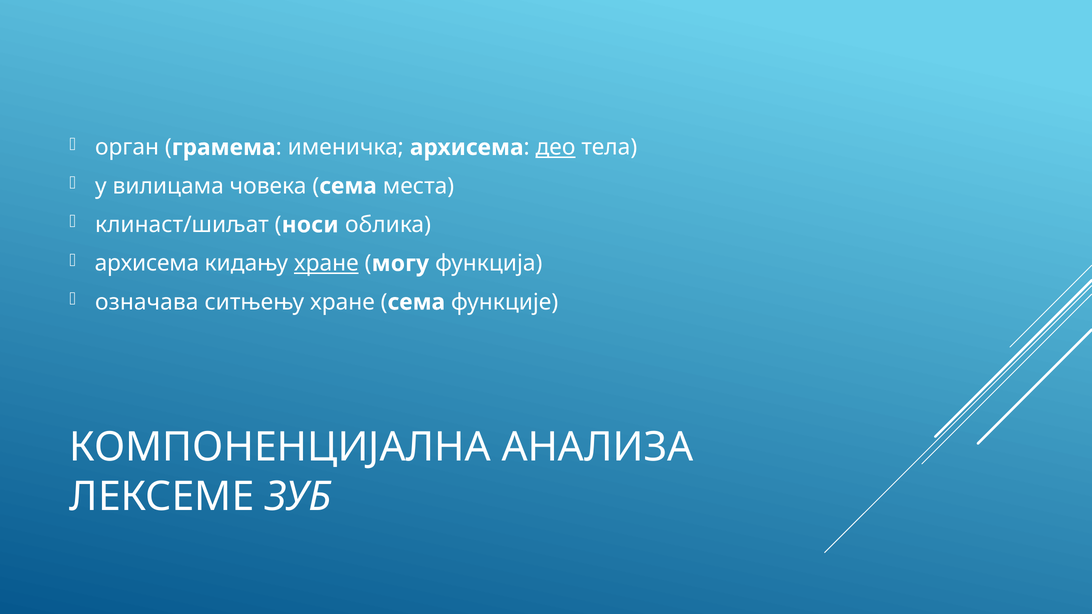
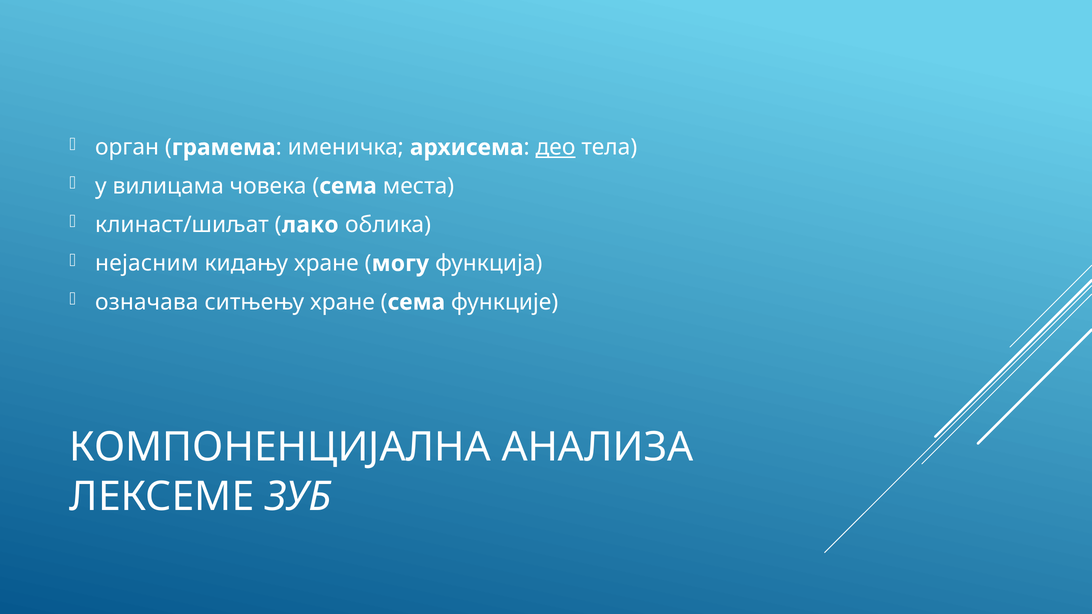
носи: носи -> лако (310, 225)
архисема: архисема -> нејасним (147, 264)
хране underline: present -> none (326, 264)
